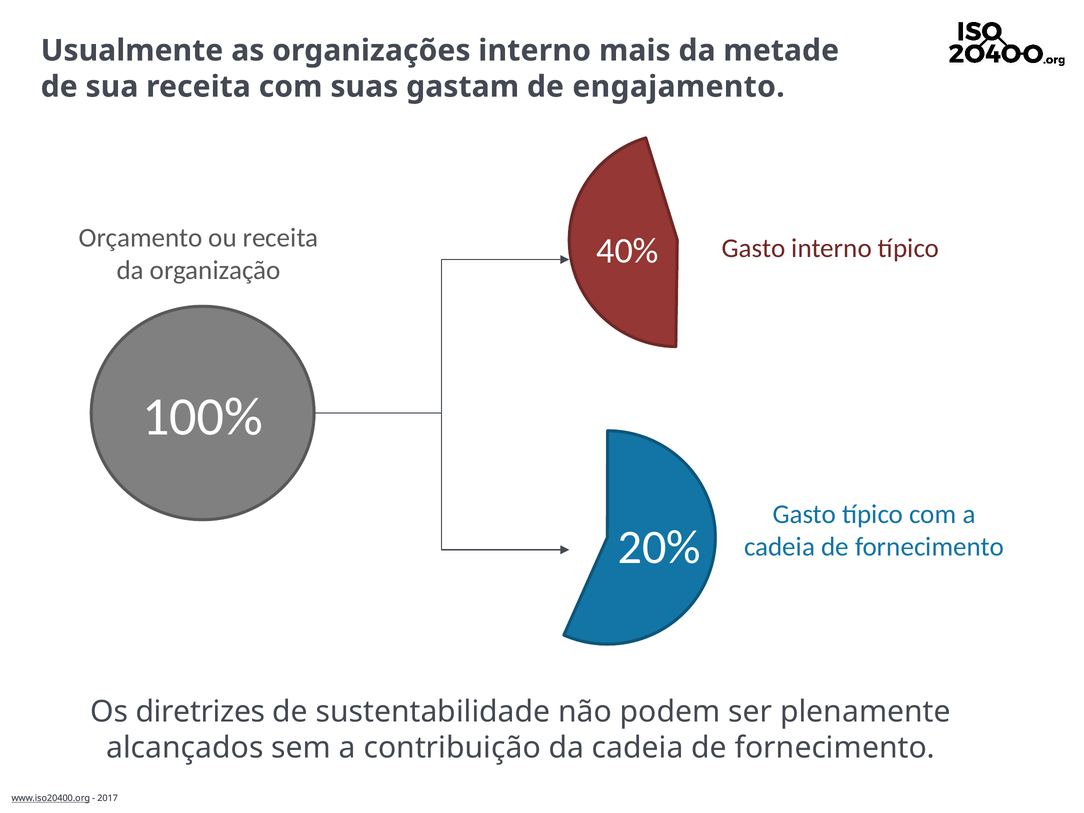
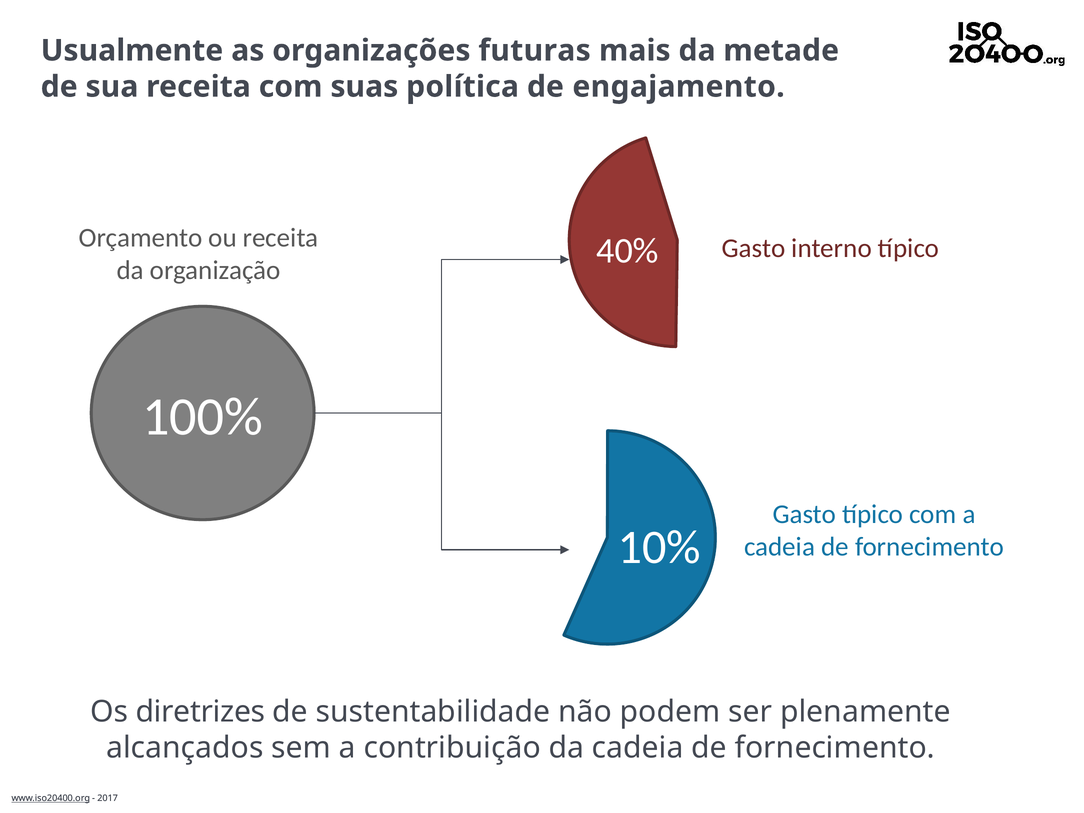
organizações interno: interno -> futuras (535, 51)
gastam: gastam -> política (463, 87)
20%: 20% -> 10% (659, 547)
